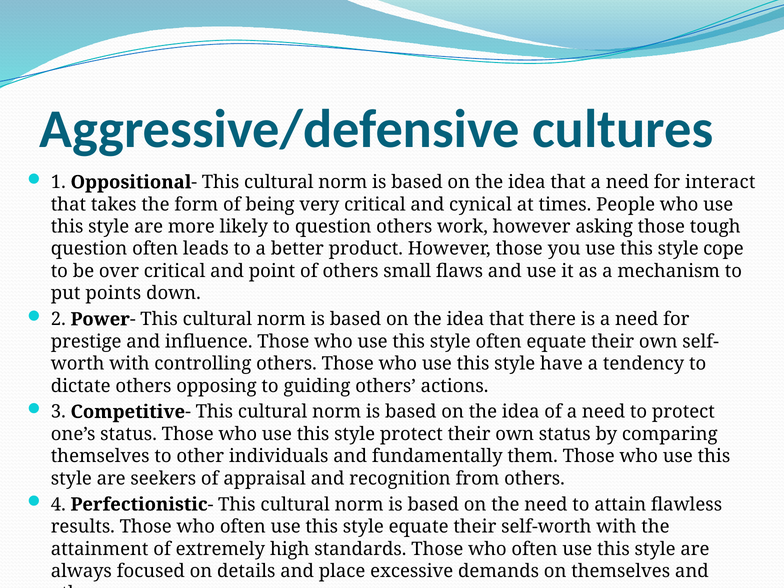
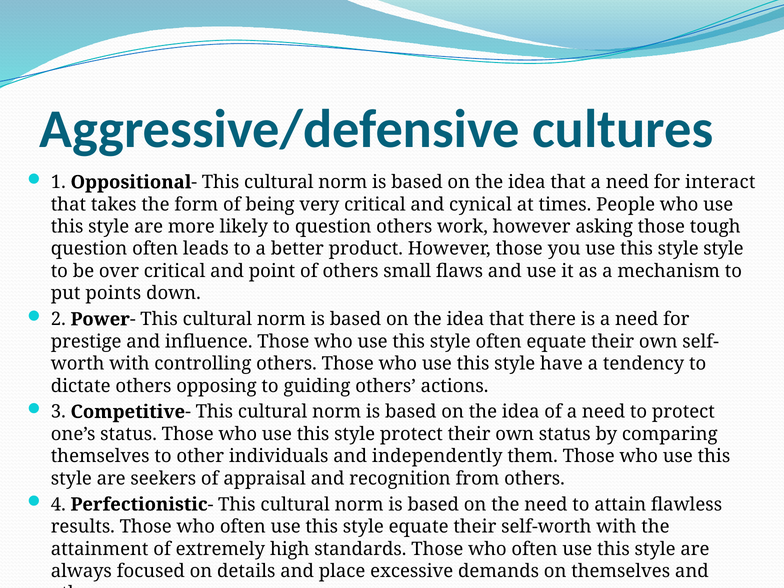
style cope: cope -> style (723, 249)
fundamentally: fundamentally -> independently (437, 456)
